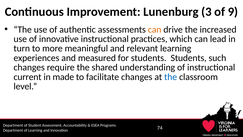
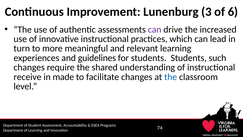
9: 9 -> 6 (233, 12)
can colour: orange -> purple (155, 29)
measured: measured -> guidelines (97, 58)
current: current -> receive (27, 77)
